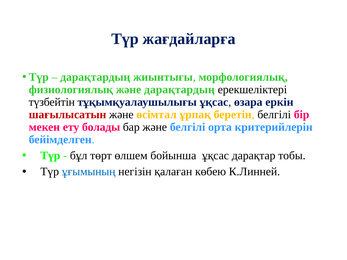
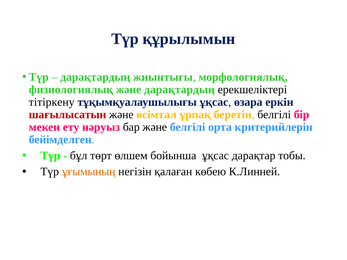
жағдайларға: жағдайларға -> құрылымын (189, 39)
түзбейтін: түзбейтін -> тітіркену (52, 102)
болады: болады -> нәруыз (101, 127)
ұғымының colour: blue -> orange (89, 172)
